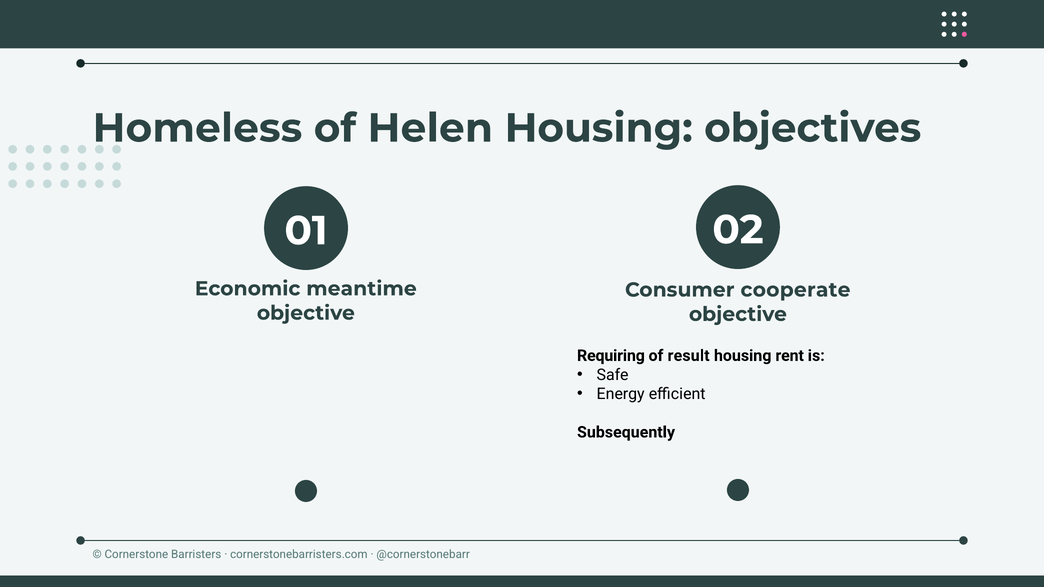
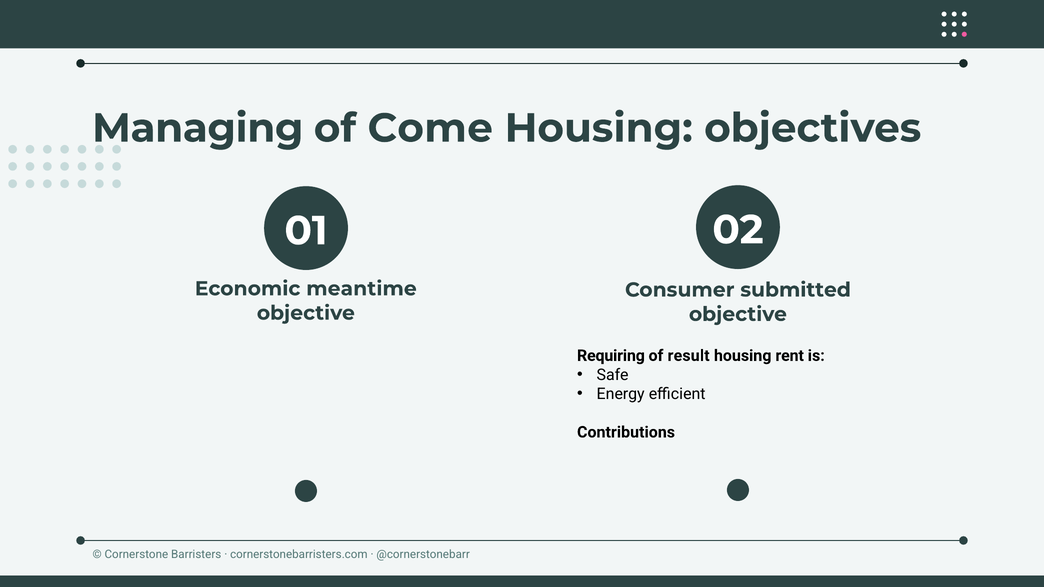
Homeless: Homeless -> Managing (198, 128)
Helen: Helen -> Come (430, 128)
cooperate: cooperate -> submitted (796, 290)
Subsequently: Subsequently -> Contributions (626, 432)
